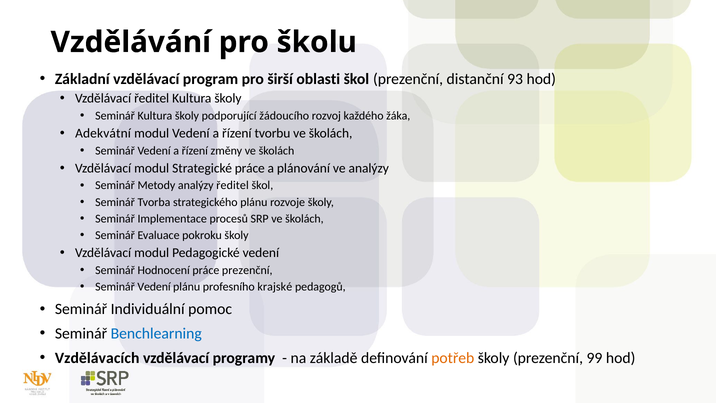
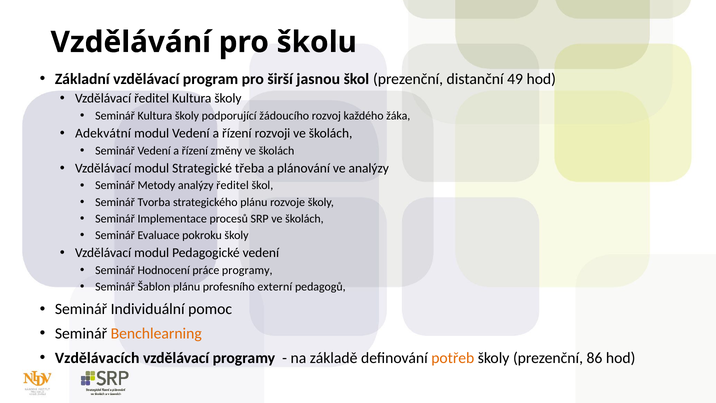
oblasti: oblasti -> jasnou (318, 79)
93: 93 -> 49 (515, 79)
tvorbu: tvorbu -> rozvoji (272, 133)
Strategické práce: práce -> třeba (250, 168)
práce prezenční: prezenční -> programy (247, 270)
Vedení: Vedení -> Šablon (154, 287)
krajské: krajské -> externí (275, 287)
Benchlearning colour: blue -> orange (156, 333)
99: 99 -> 86 (594, 358)
